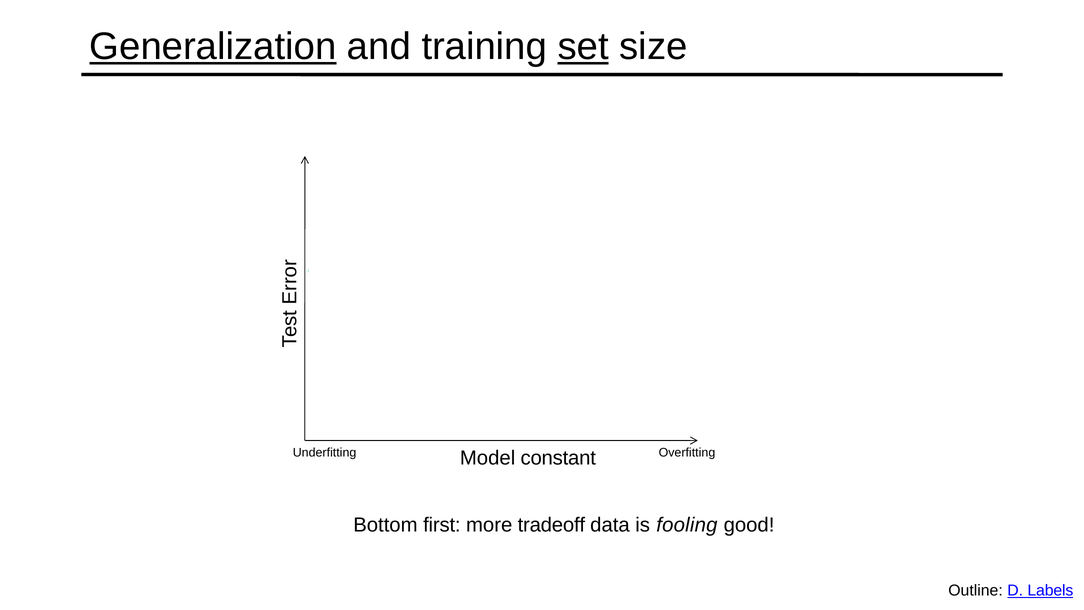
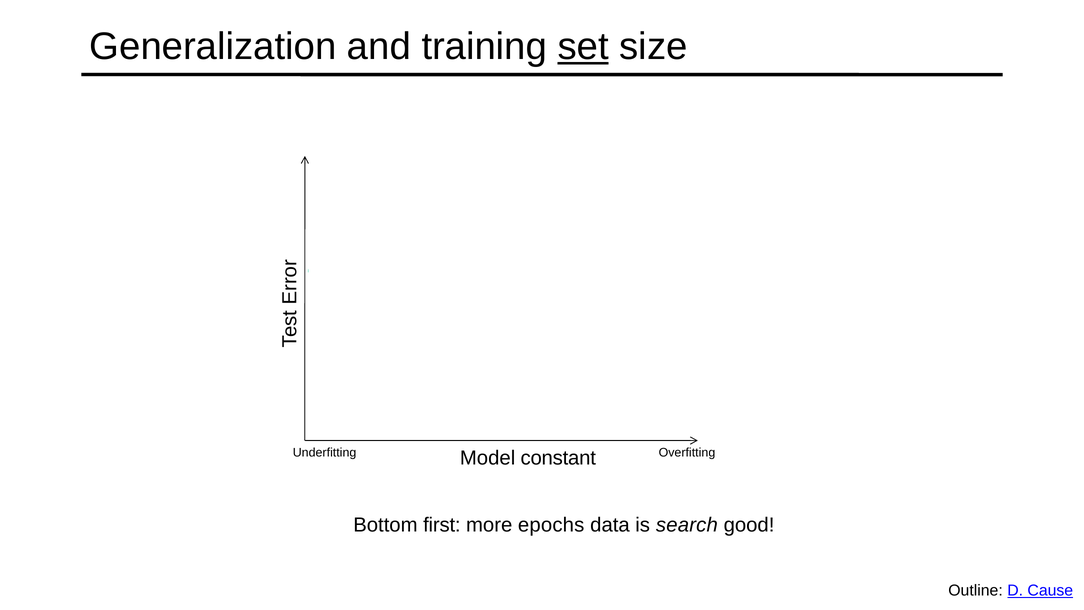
Generalization underline: present -> none (213, 47)
tradeoff: tradeoff -> epochs (551, 525)
fooling: fooling -> search (687, 525)
Labels: Labels -> Cause (1050, 590)
